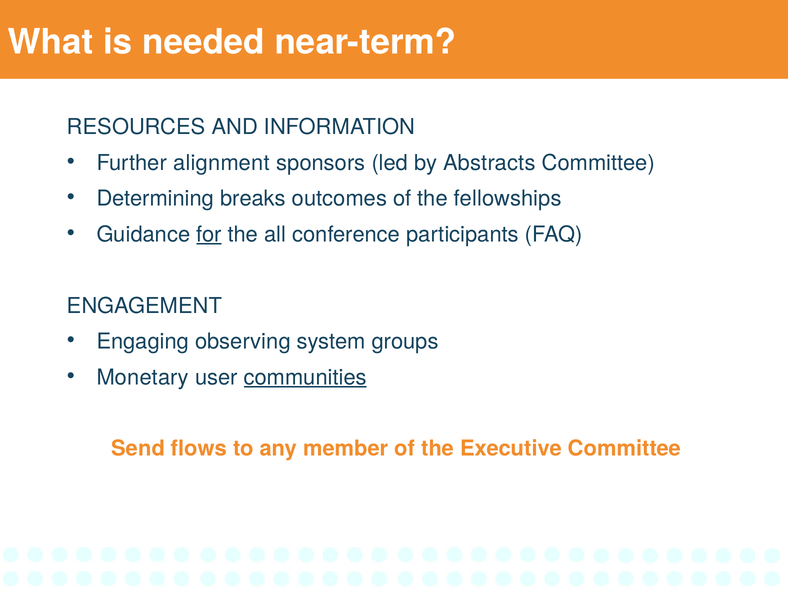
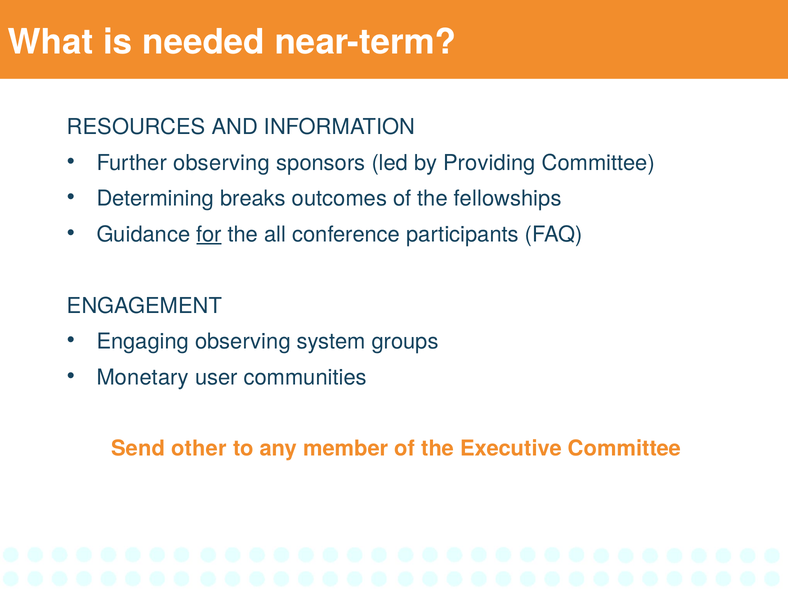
Further alignment: alignment -> observing (222, 163)
Abstracts: Abstracts -> Providing (489, 163)
communities underline: present -> none (305, 377)
flows: flows -> other (199, 448)
